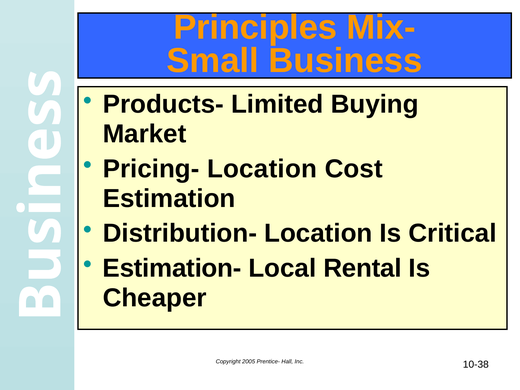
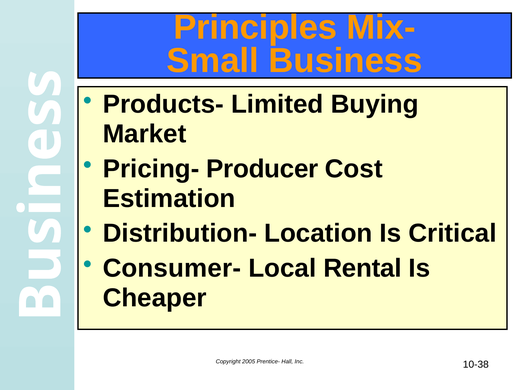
Pricing- Location: Location -> Producer (262, 169)
Estimation-: Estimation- -> Consumer- (172, 268)
